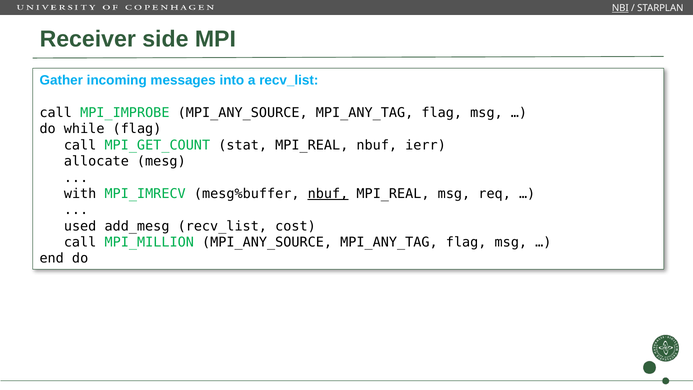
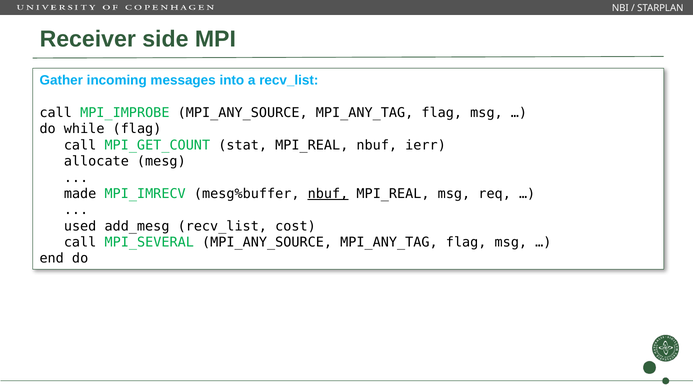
NBI underline: present -> none (620, 8)
with: with -> made (80, 194)
MPI_MILLION: MPI_MILLION -> MPI_SEVERAL (149, 242)
